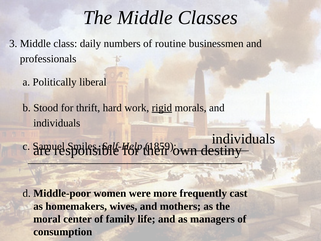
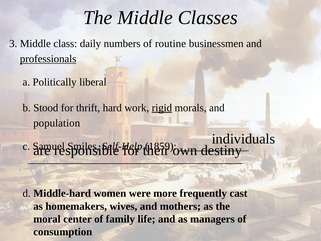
professionals underline: none -> present (48, 59)
individuals: individuals -> population (57, 123)
Middle-poor: Middle-poor -> Middle-hard (62, 193)
